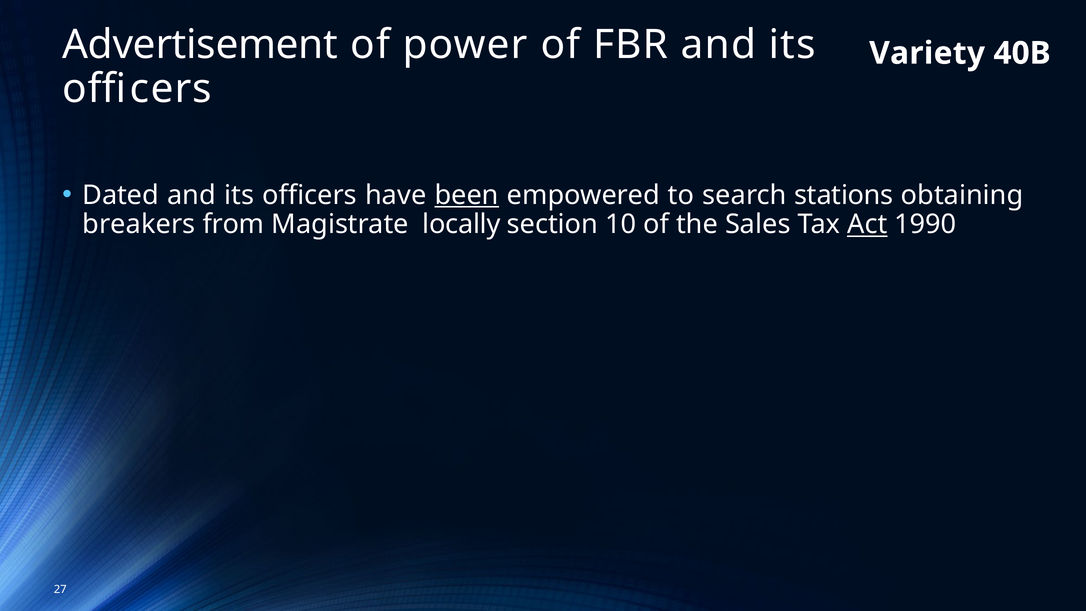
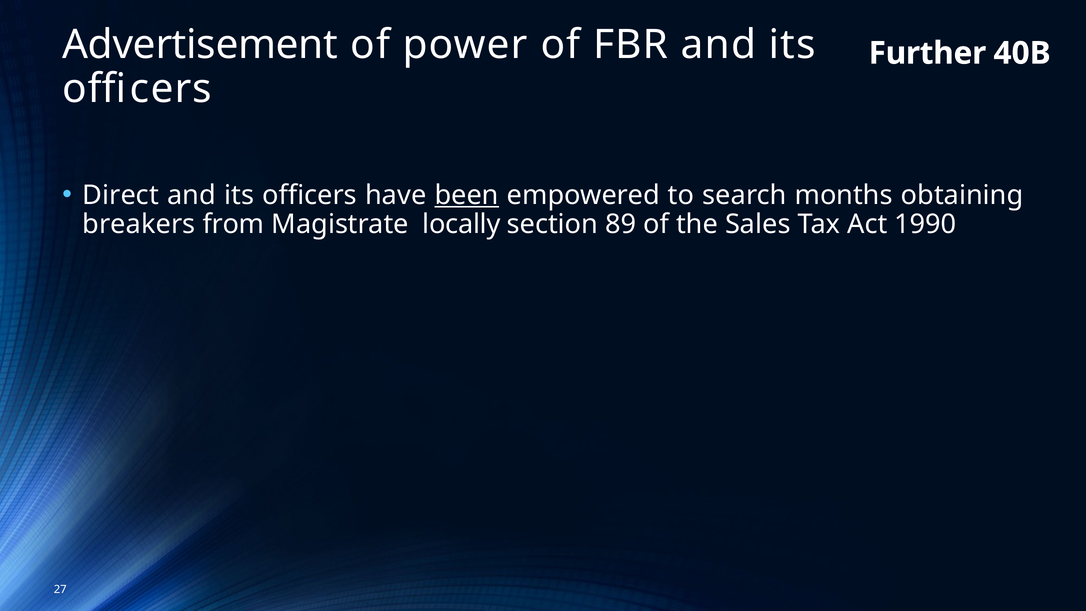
Variety: Variety -> Further (927, 53)
Dated: Dated -> Direct (121, 195)
stations: stations -> months (844, 195)
10: 10 -> 89 (621, 224)
Act underline: present -> none (867, 224)
